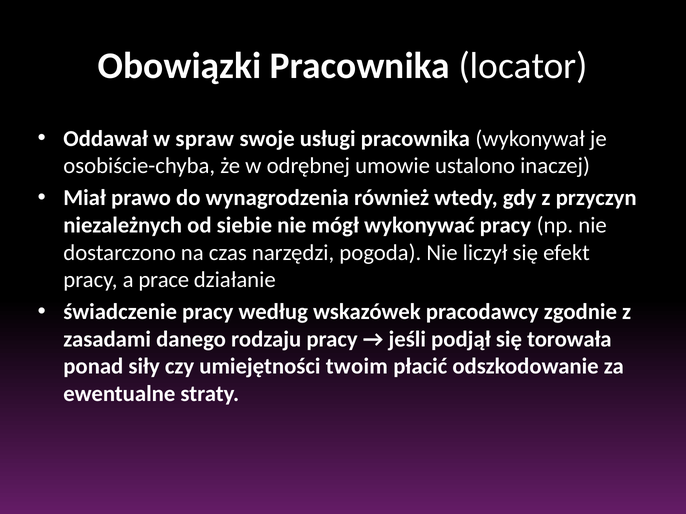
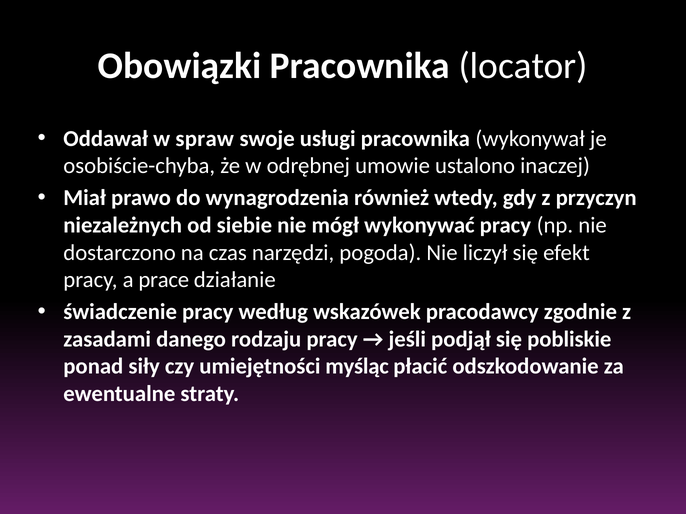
torowała: torowała -> pobliskie (569, 339)
twoim: twoim -> myśląc (357, 367)
